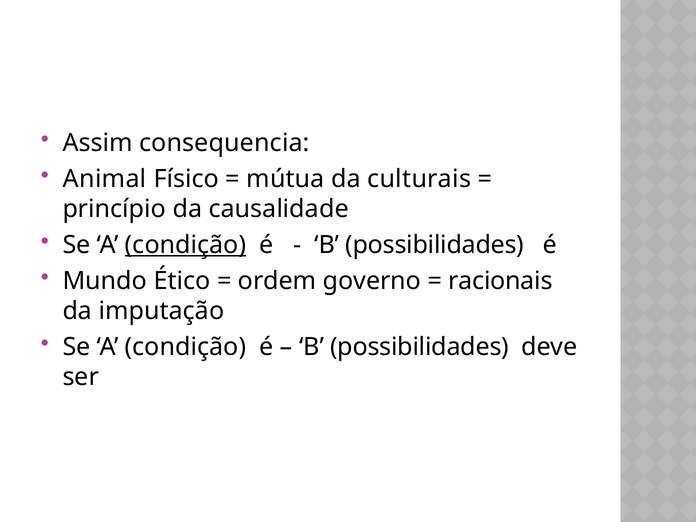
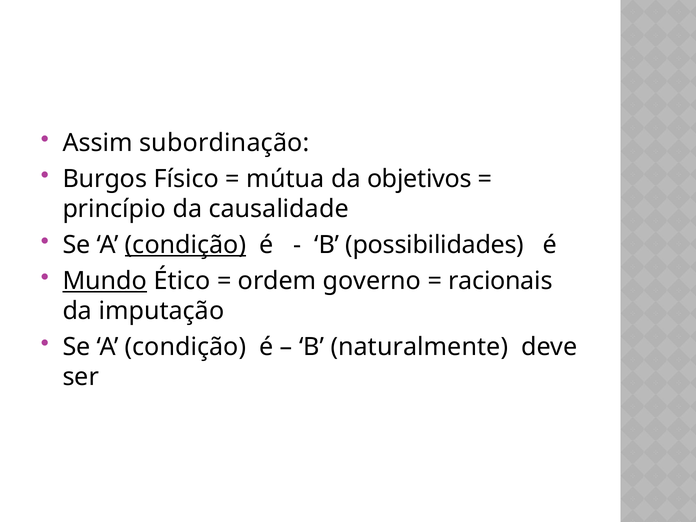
consequencia: consequencia -> subordinação (224, 143)
Animal: Animal -> Burgos (105, 179)
culturais: culturais -> objetivos (419, 179)
Mundo underline: none -> present (105, 281)
possibilidades: possibilidades -> naturalmente (419, 347)
